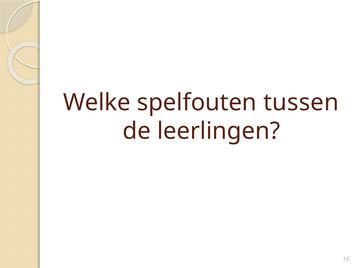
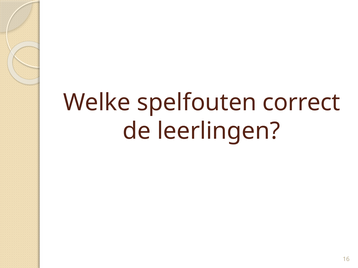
tussen: tussen -> correct (301, 103)
